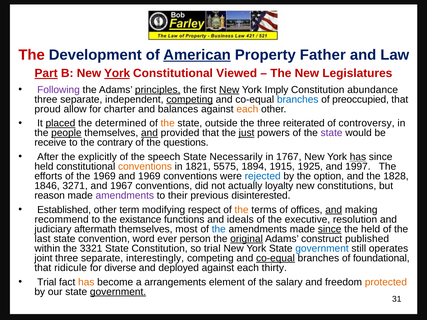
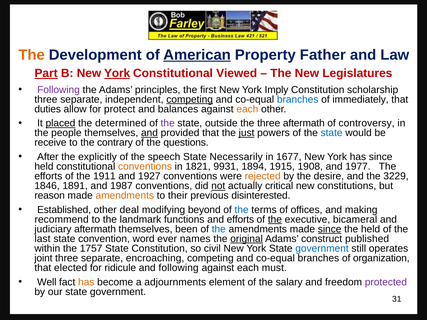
The colour: red -> orange (32, 55)
principles underline: present -> none (158, 90)
New underline: present -> none (229, 90)
abundance: abundance -> scholarship (373, 90)
preoccupied: preoccupied -> immediately (361, 99)
proud: proud -> duties (48, 109)
charter: charter -> protect (120, 109)
the colour: orange -> purple (168, 123)
three reiterated: reiterated -> aftermath (304, 123)
people underline: present -> none (66, 133)
state colour: purple -> blue (332, 133)
1767: 1767 -> 1677 (289, 157)
has underline: present -> none (358, 157)
5575: 5575 -> 9931 (226, 167)
1925: 1925 -> 1908 (310, 167)
1997: 1997 -> 1977 (358, 167)
the 1969: 1969 -> 1911 (104, 176)
and 1969: 1969 -> 1927 (149, 176)
rejected colour: blue -> orange (263, 176)
option: option -> desire (329, 176)
1828: 1828 -> 3229 (396, 176)
3271: 3271 -> 1891 (75, 186)
1967: 1967 -> 1987 (121, 186)
not underline: none -> present (218, 186)
loyalty: loyalty -> critical (279, 186)
amendments colour: purple -> orange (125, 196)
term: term -> deal (129, 210)
respect: respect -> beyond (204, 210)
the colour: orange -> blue (242, 210)
and underline: present -> none (334, 210)
existance: existance -> landmark (140, 220)
and ideals: ideals -> efforts (240, 220)
the underline: none -> present (275, 220)
resolution: resolution -> bicameral (355, 220)
most: most -> been (186, 229)
person: person -> names (195, 239)
3321: 3321 -> 1757 (91, 249)
so trial: trial -> civil (212, 249)
interestingly: interestingly -> encroaching (155, 258)
co-equal underline: present -> none (275, 258)
foundational: foundational -> organization (381, 258)
ridicule: ridicule -> elected (71, 268)
diverse: diverse -> ridicule (120, 268)
and deployed: deployed -> following (179, 268)
thirty: thirty -> must (274, 268)
Trial: Trial -> Well (47, 282)
arrangements: arrangements -> adjournments (175, 282)
protected colour: orange -> purple (386, 282)
government underline: present -> none (118, 292)
